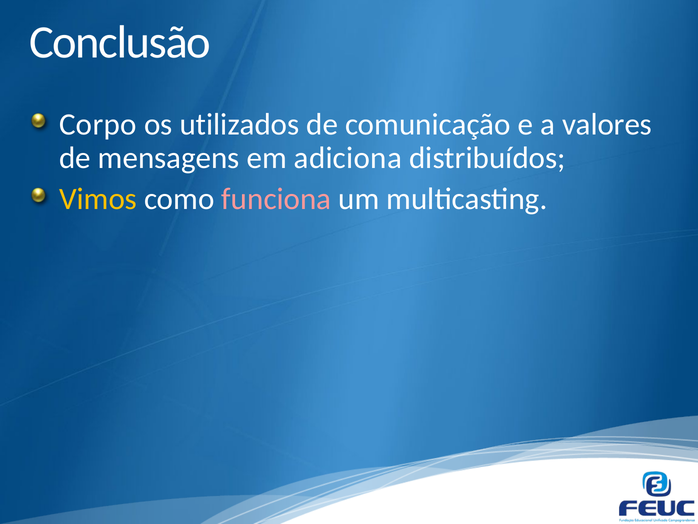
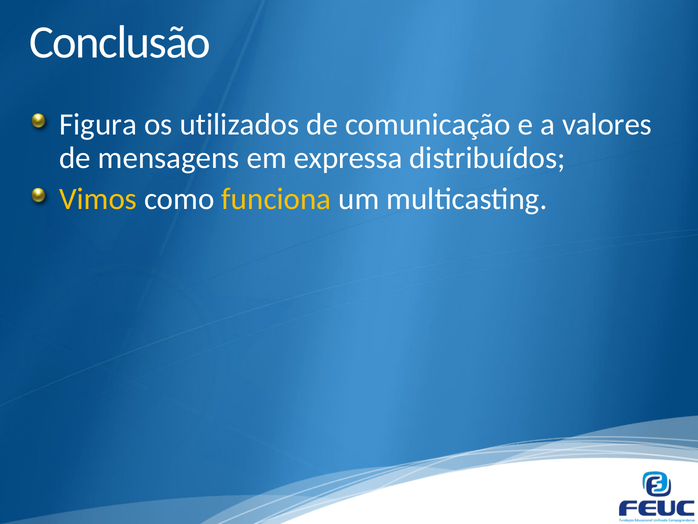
Corpo: Corpo -> Figura (98, 124)
adiciona: adiciona -> expressa (348, 158)
funciona colour: pink -> yellow (276, 199)
